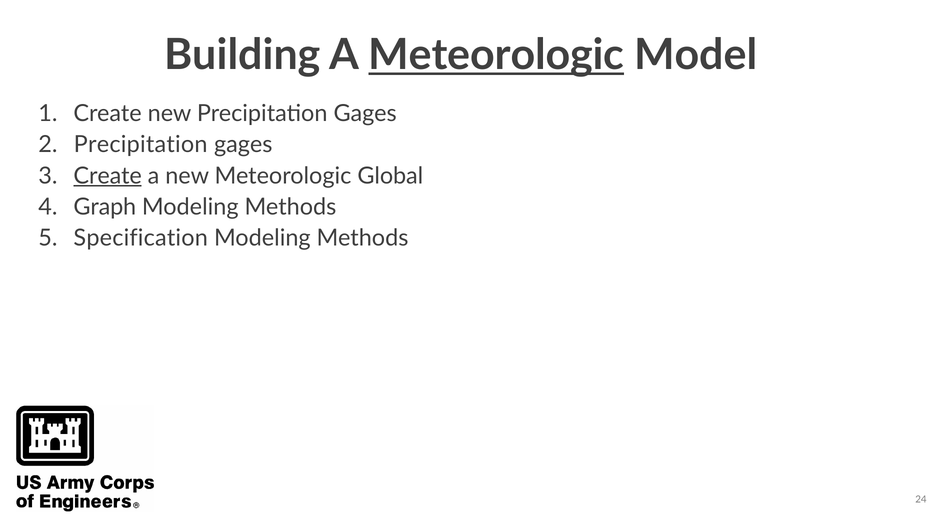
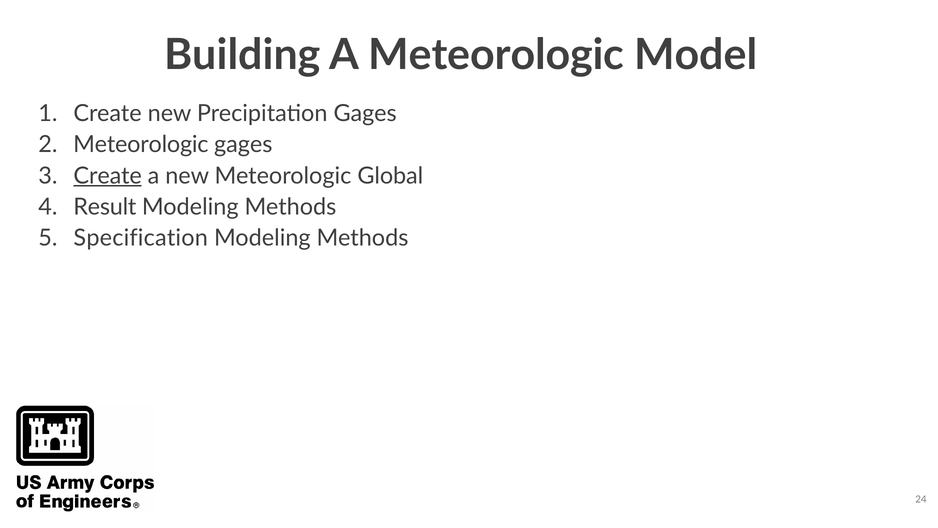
Meteorologic underline: present -> none (496, 55)
Precipitation: Precipitation -> Meteorologic (141, 145)
Graph: Graph -> Result (105, 207)
